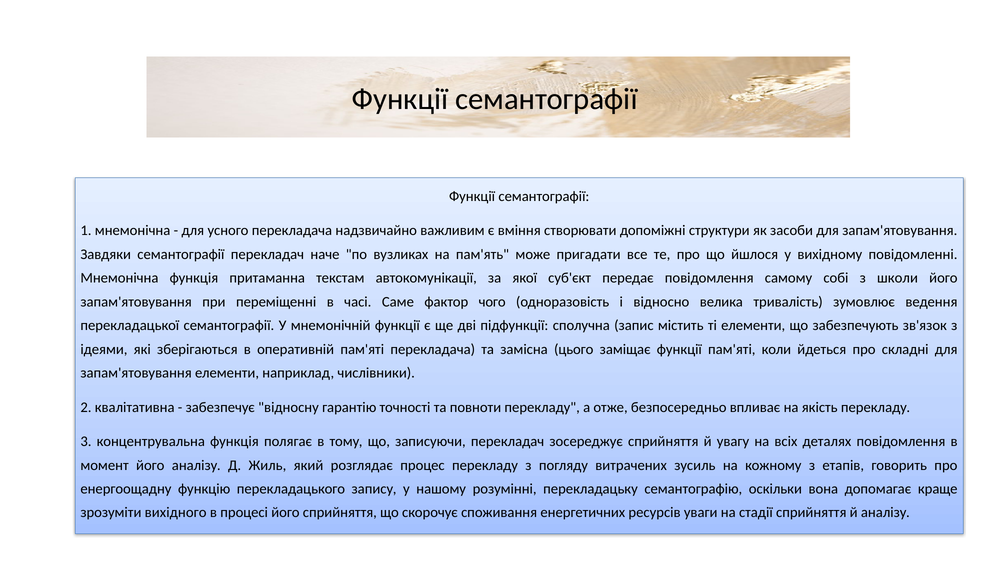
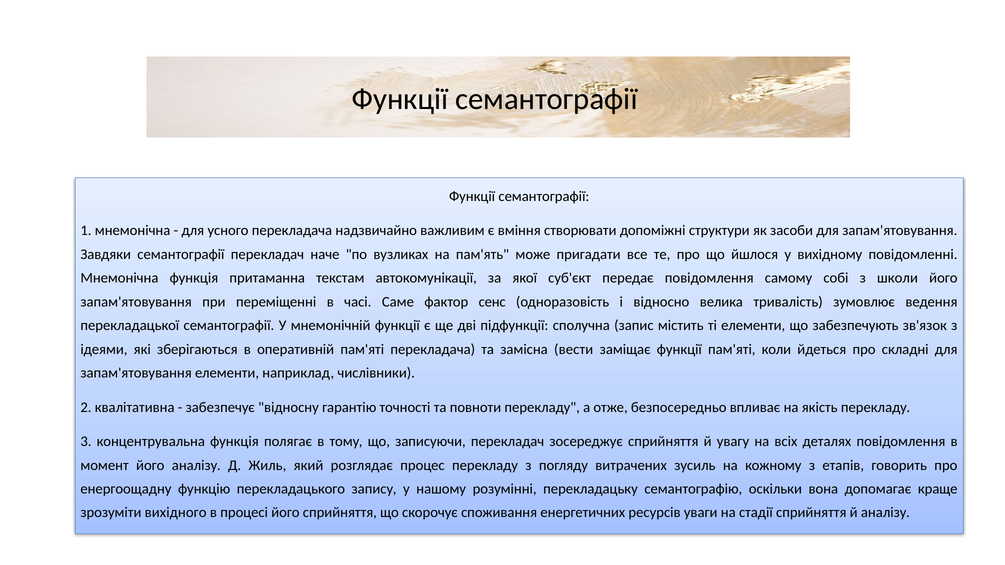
чого: чого -> сенс (492, 302)
цього: цього -> вести (574, 349)
